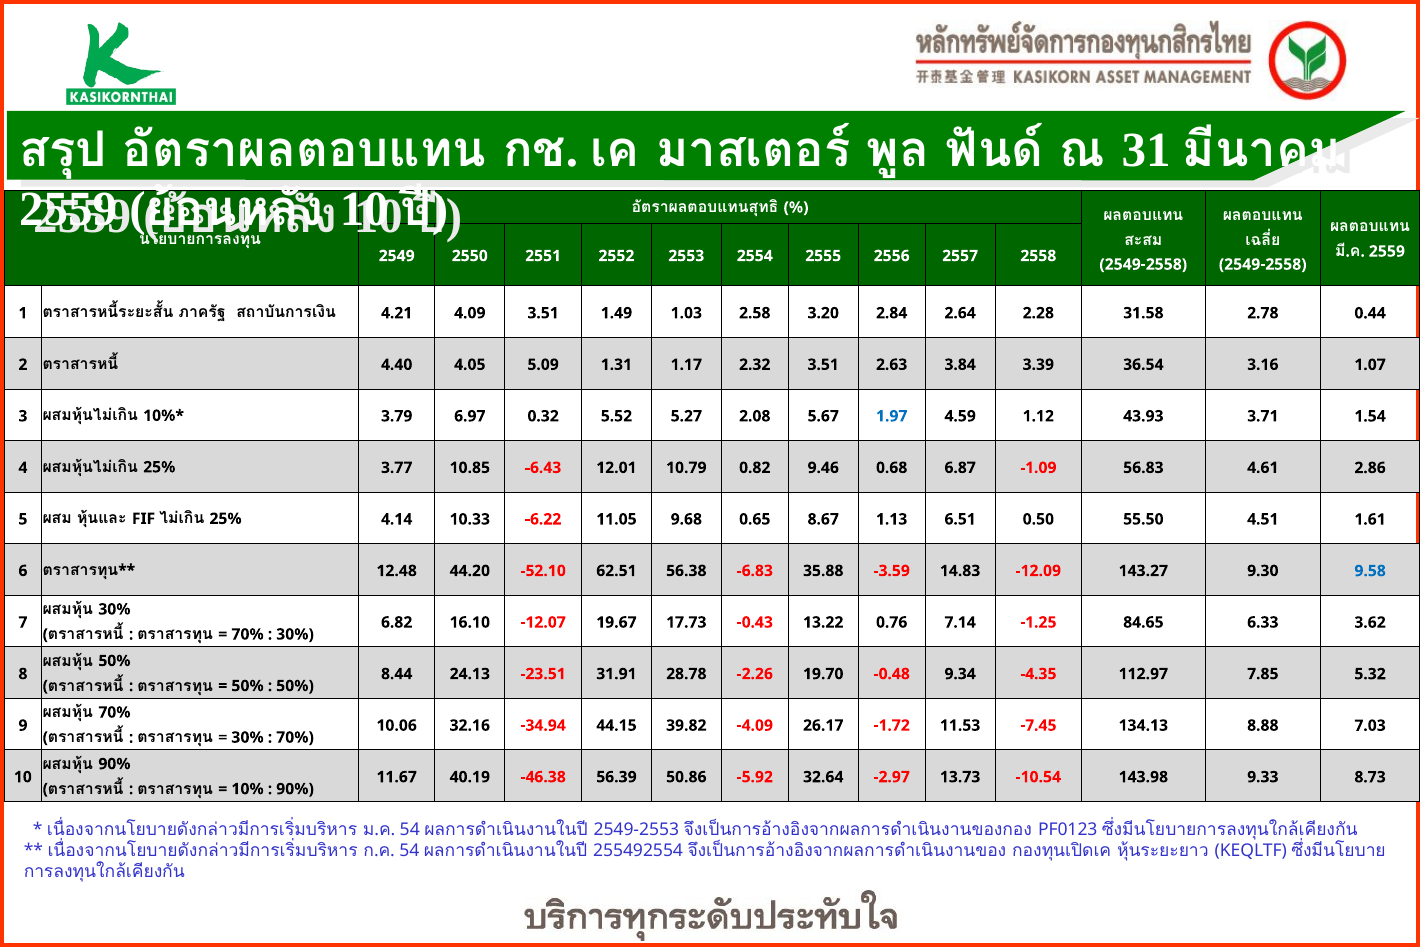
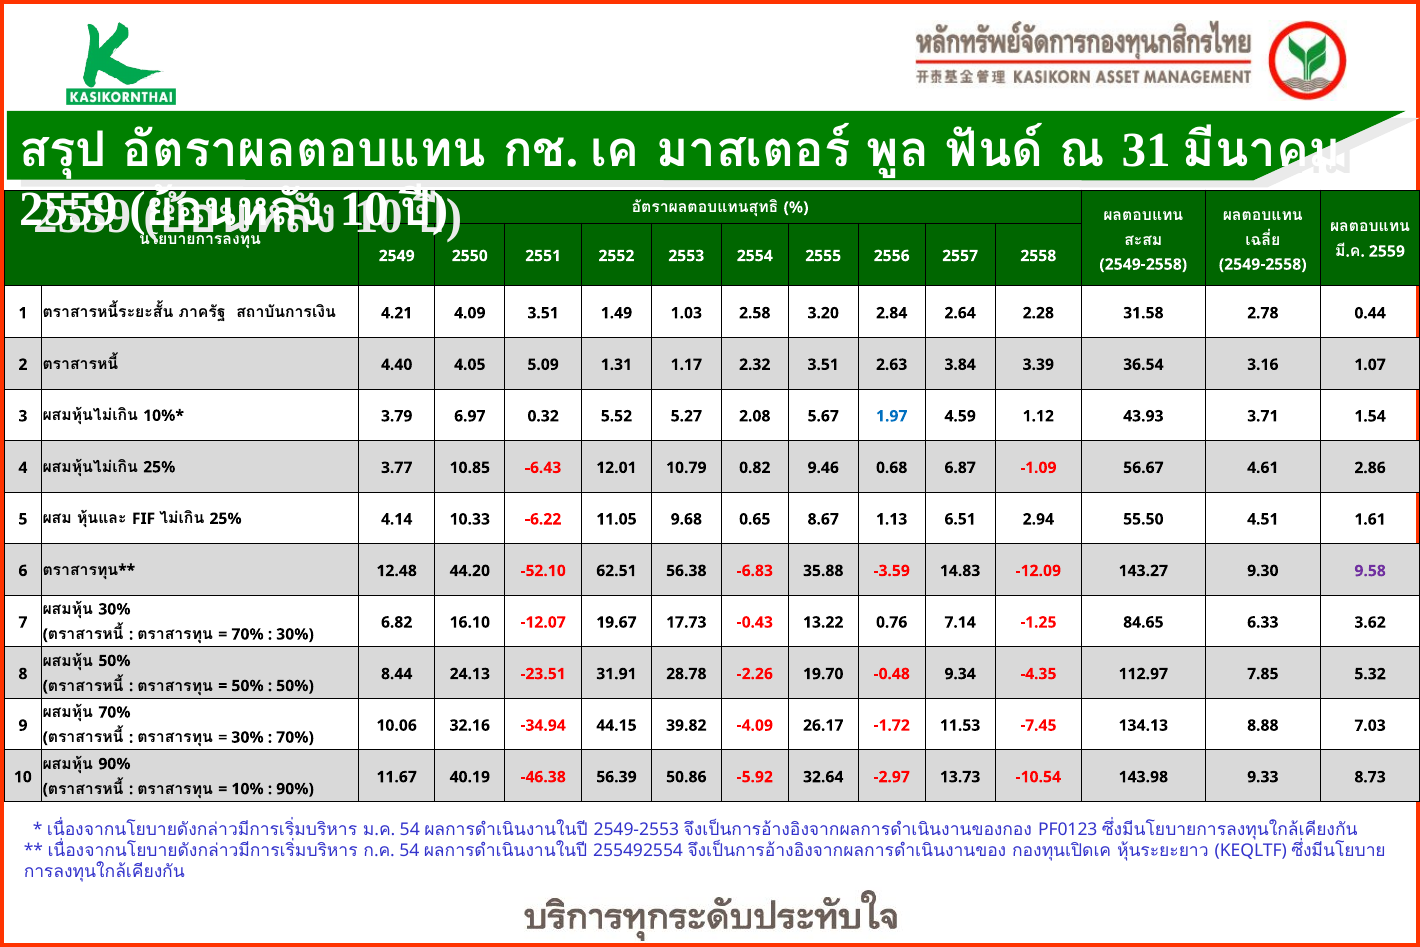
56.83: 56.83 -> 56.67 (1143, 468)
0.50: 0.50 -> 2.94 (1038, 519)
9.58 colour: blue -> purple (1370, 571)
